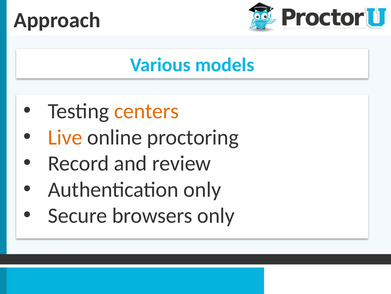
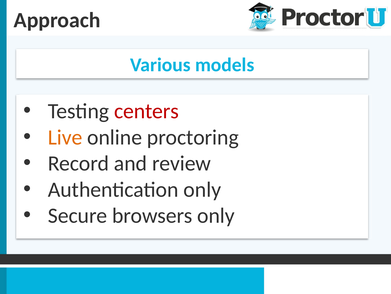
centers colour: orange -> red (146, 111)
